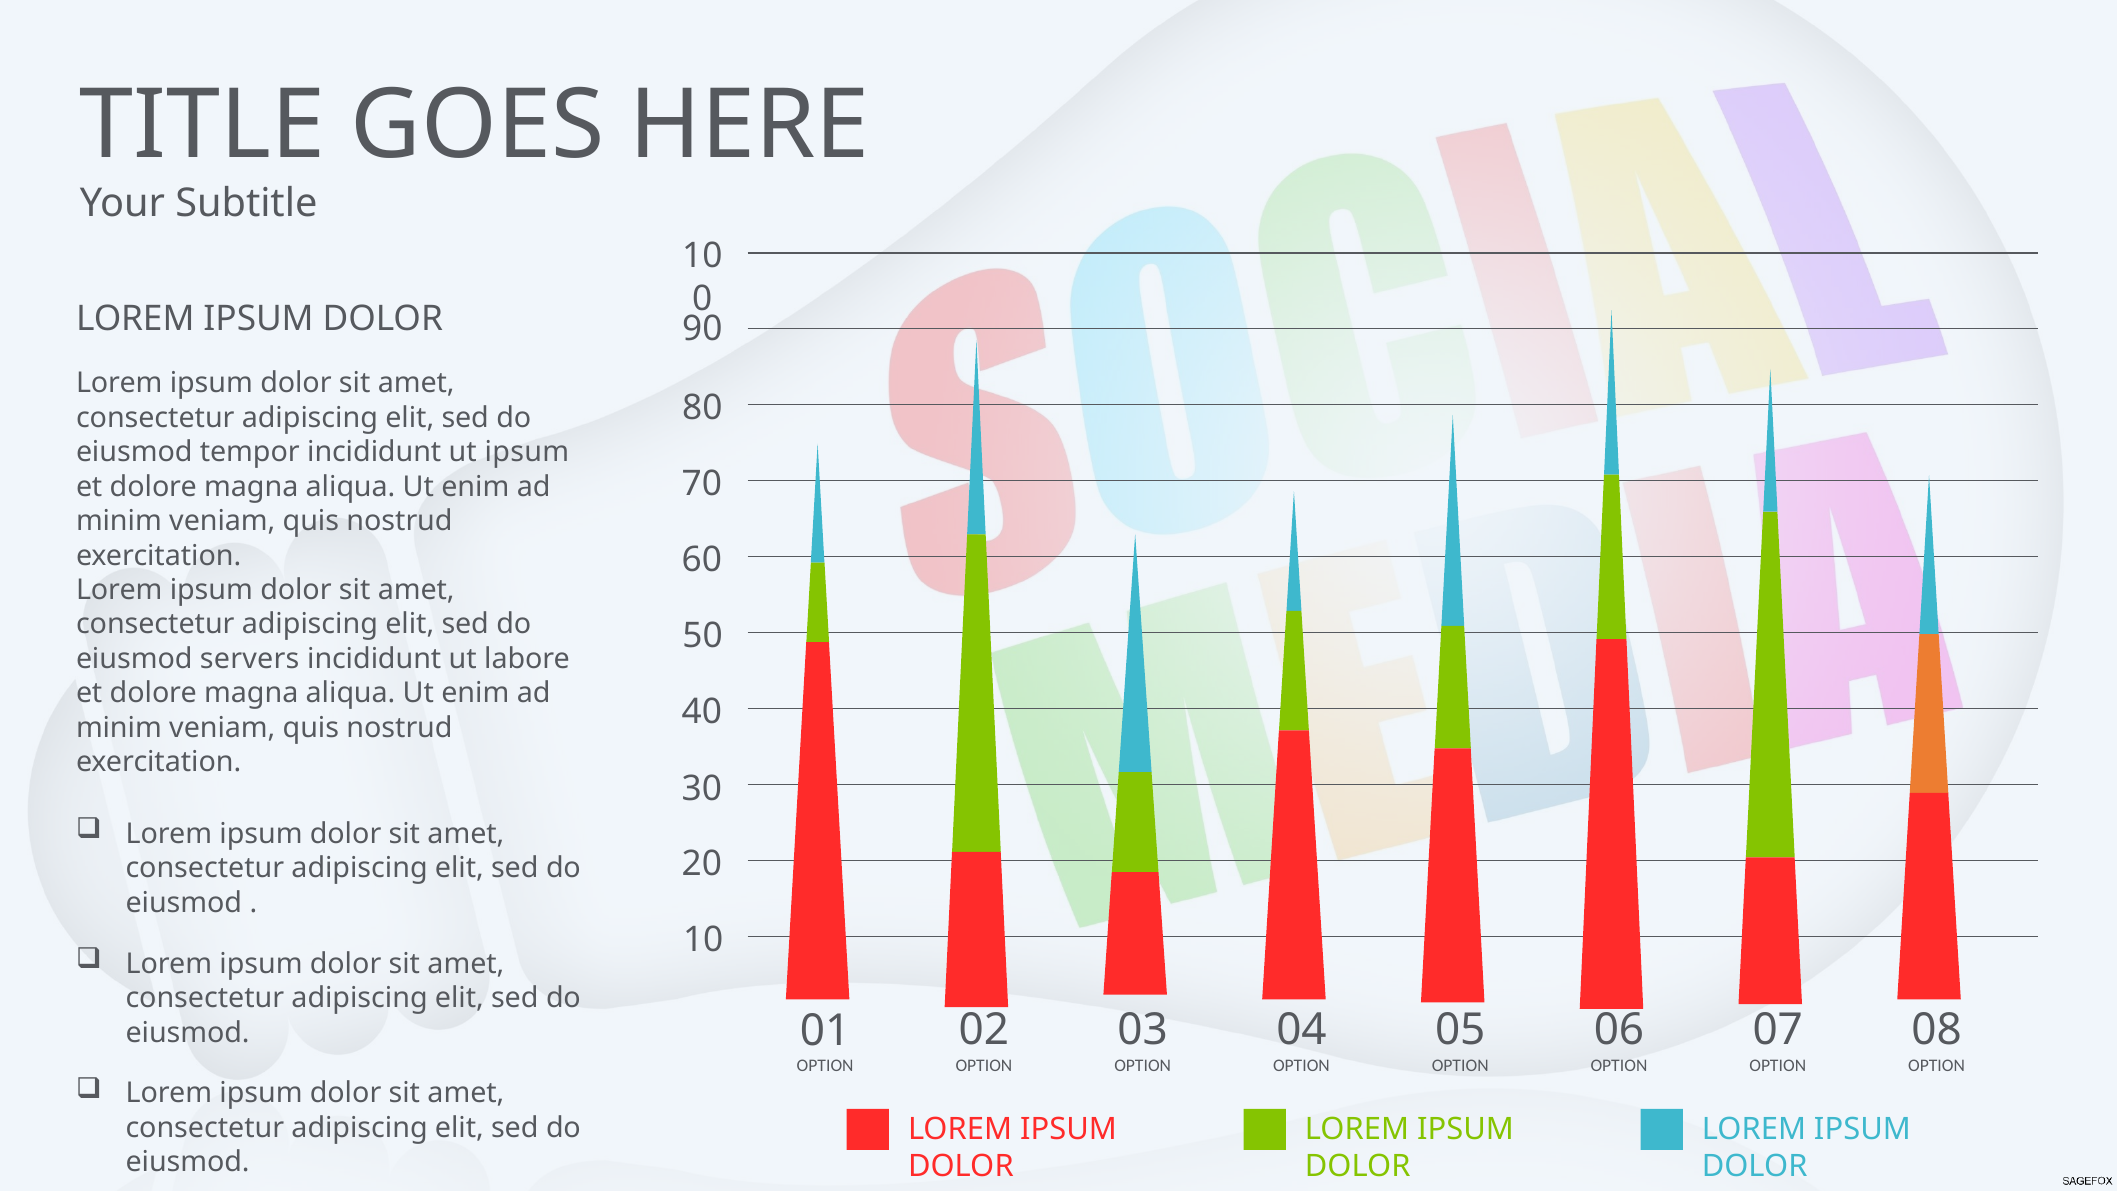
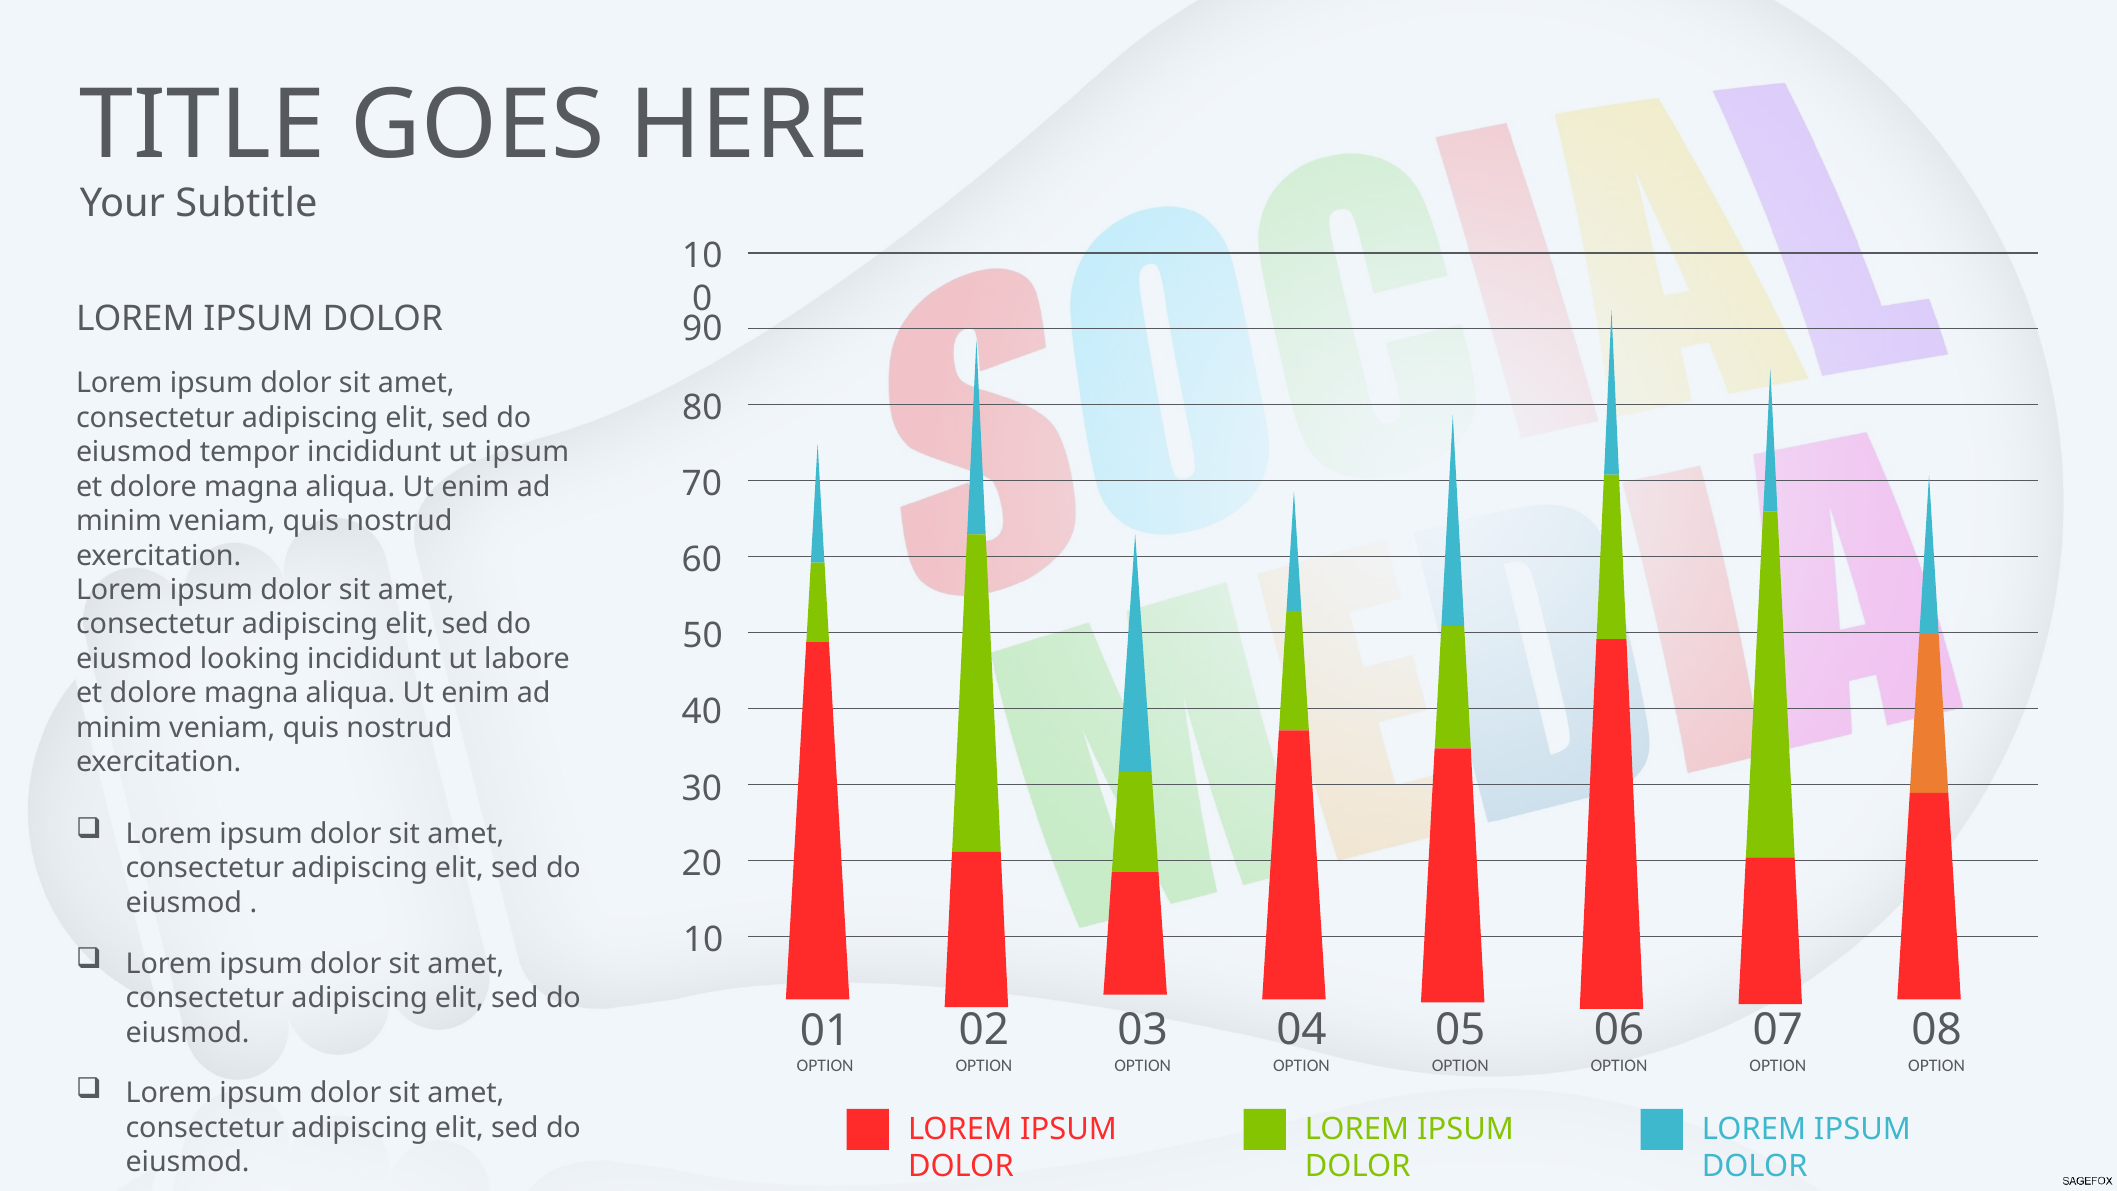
servers: servers -> looking (250, 659)
